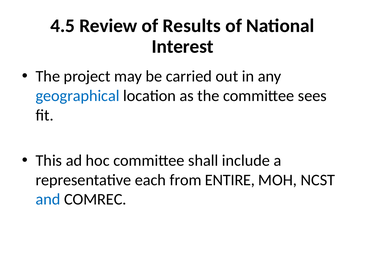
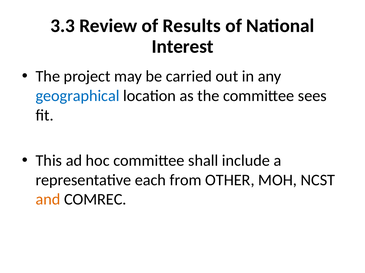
4.5: 4.5 -> 3.3 (63, 26)
ENTIRE: ENTIRE -> OTHER (230, 180)
and colour: blue -> orange (48, 200)
